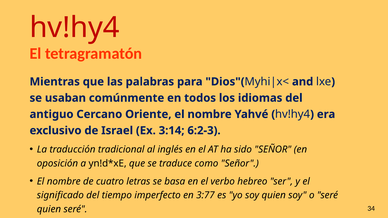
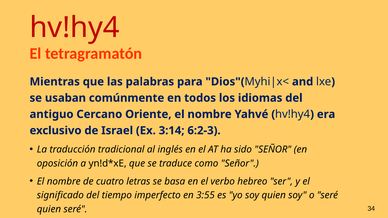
3:77: 3:77 -> 3:55 (205, 196)
